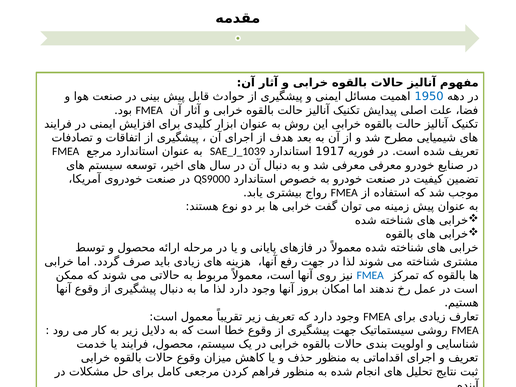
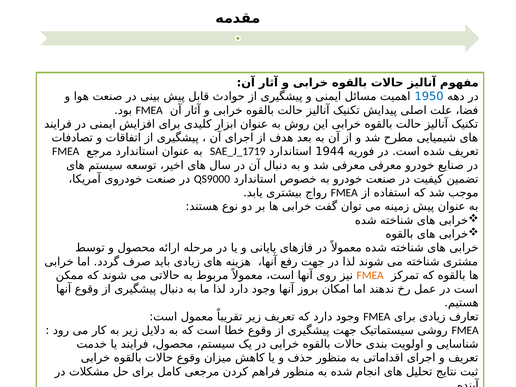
1917: 1917 -> 1944 (330, 152)
SAE_J_1039: SAE_J_1039 -> SAE_J_1719 (238, 152)
FMEA colour: blue -> orange (370, 275)
